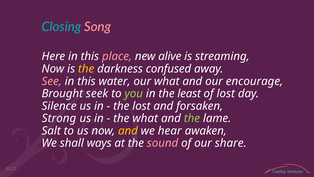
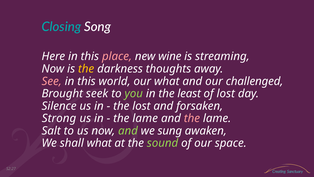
Song colour: pink -> white (98, 27)
alive: alive -> wine (170, 56)
confused: confused -> thoughts (168, 69)
water: water -> world (115, 81)
encourage: encourage -> challenged (255, 81)
what: what -> lame (145, 118)
the colour: light green -> pink (192, 118)
and colour: yellow -> light green (128, 131)
hear: hear -> sung (170, 131)
shall ways: ways -> what (99, 143)
sound colour: pink -> light green (163, 143)
share: share -> space (231, 143)
